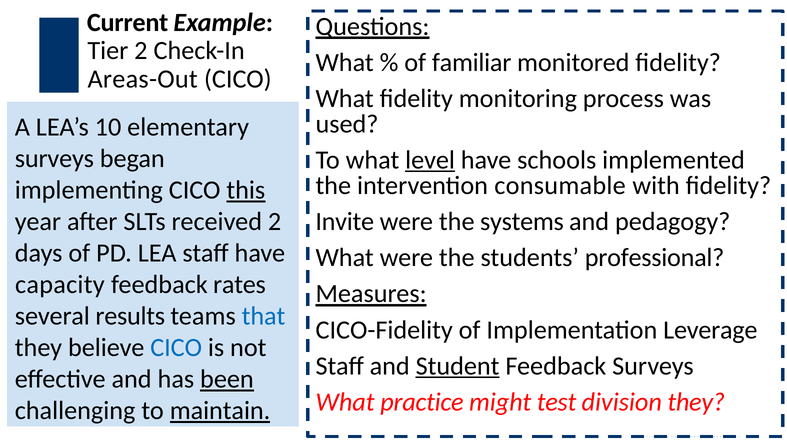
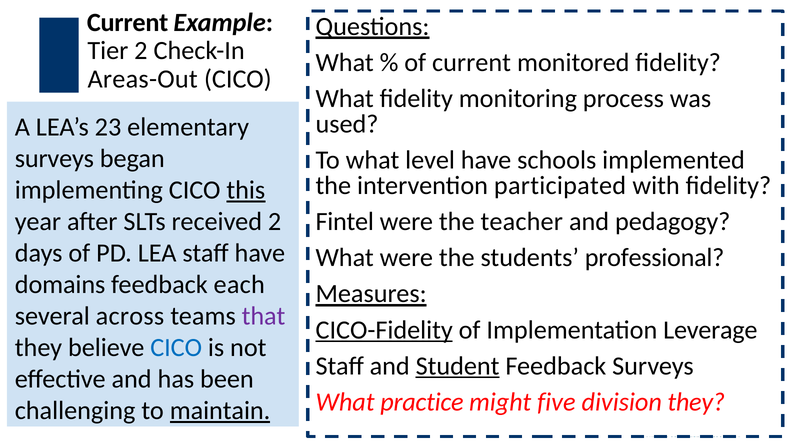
of familiar: familiar -> current (472, 63)
10: 10 -> 23 (108, 127)
level underline: present -> none (430, 160)
consumable: consumable -> participated (560, 185)
Invite: Invite -> Fintel (345, 221)
systems: systems -> teacher (522, 221)
capacity: capacity -> domains (60, 285)
rates: rates -> each (239, 285)
results: results -> across (130, 316)
that colour: blue -> purple (264, 316)
CICO-Fidelity underline: none -> present (384, 330)
been underline: present -> none (227, 379)
test: test -> five (556, 402)
